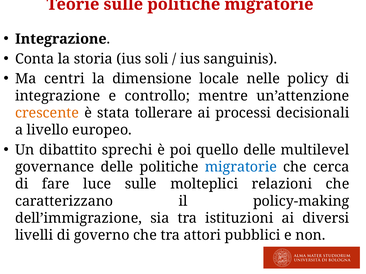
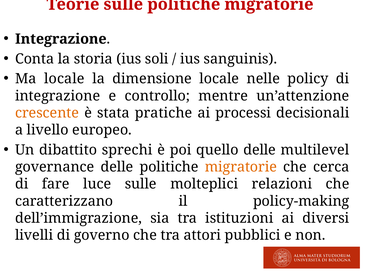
Ma centri: centri -> locale (64, 79)
tollerare: tollerare -> pratiche (164, 113)
migratorie colour: blue -> orange (241, 167)
